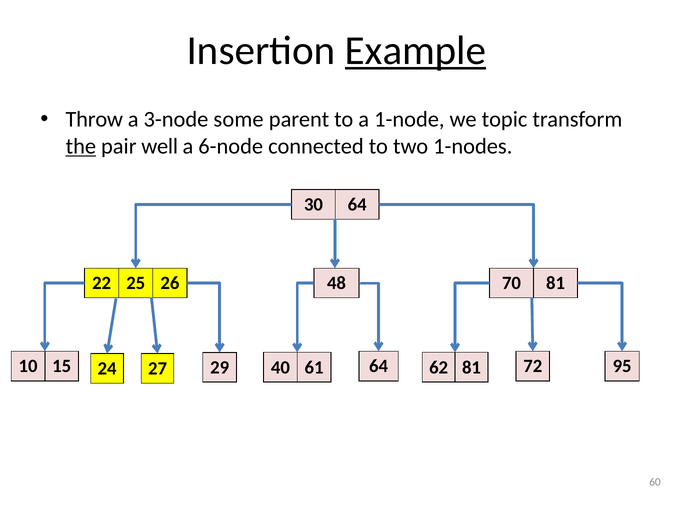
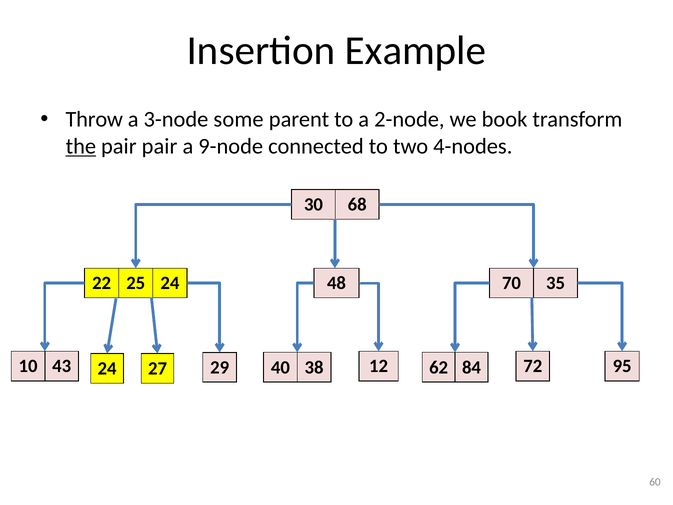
Example underline: present -> none (415, 51)
1-node: 1-node -> 2-node (409, 119)
topic: topic -> book (504, 119)
pair well: well -> pair (160, 146)
6-node: 6-node -> 9-node (231, 146)
1-nodes: 1-nodes -> 4-nodes (473, 146)
30 64: 64 -> 68 (357, 205)
25 26: 26 -> 24 (170, 283)
70 81: 81 -> 35 (556, 283)
15: 15 -> 43 (62, 366)
24 64: 64 -> 12 (379, 366)
62 81: 81 -> 84 (471, 367)
61: 61 -> 38 (314, 367)
